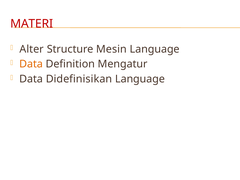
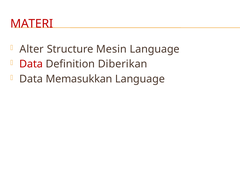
Data colour: orange -> red (31, 64)
Mengatur: Mengatur -> Diberikan (123, 64)
Didefinisikan: Didefinisikan -> Memasukkan (79, 79)
